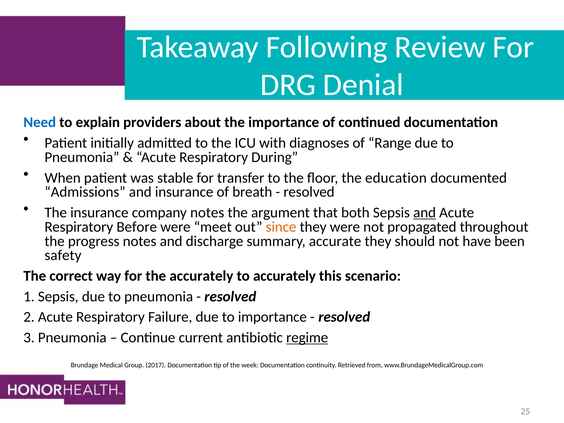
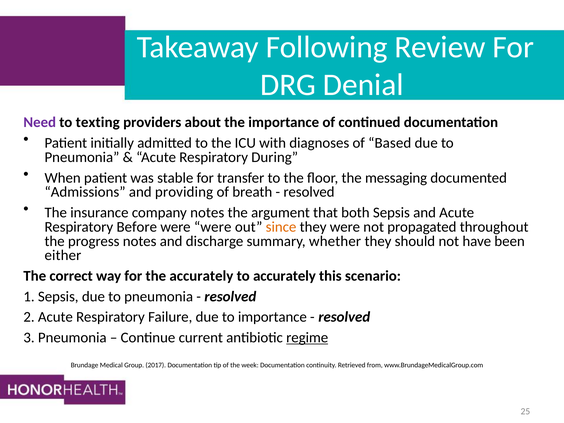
Need colour: blue -> purple (40, 122)
explain: explain -> texting (98, 122)
Range: Range -> Based (390, 143)
education: education -> messaging (396, 178)
and insurance: insurance -> providing (184, 192)
and underline: present -> none (425, 213)
were meet: meet -> were (213, 227)
accurate: accurate -> whether (335, 241)
safety: safety -> either (63, 255)
